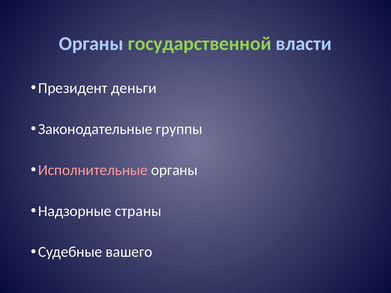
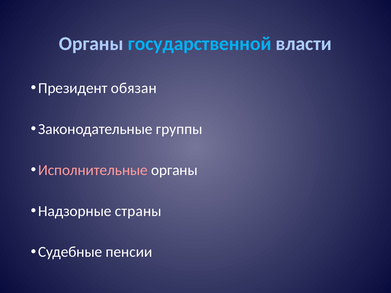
государственной colour: light green -> light blue (200, 44)
деньги: деньги -> обязан (134, 88)
вашего: вашего -> пенсии (129, 252)
